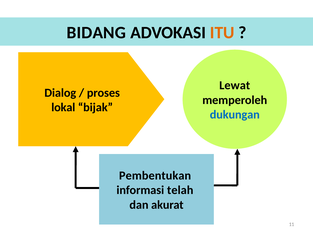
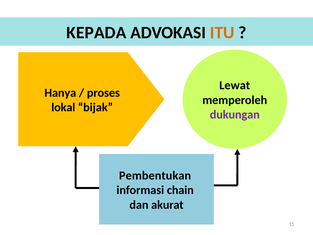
BIDANG: BIDANG -> KEPADA (96, 33)
Dialog: Dialog -> Hanya (60, 93)
dukungan colour: blue -> purple (235, 115)
telah: telah -> chain (180, 190)
